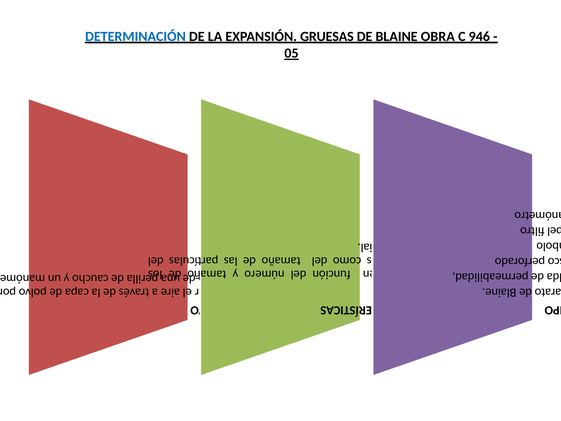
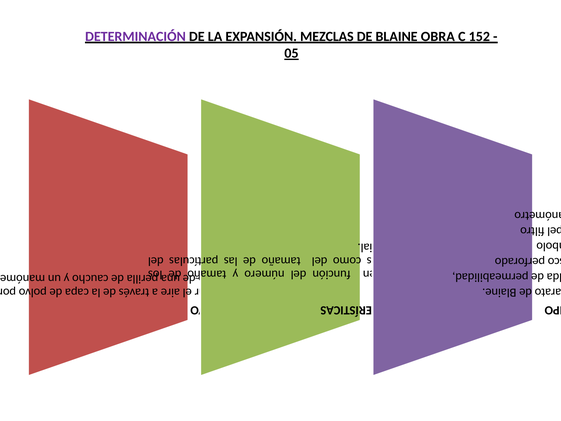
DETERMINACIÓN colour: blue -> purple (135, 36)
GRUESAS: GRUESAS -> MEZCLAS (327, 36)
946: 946 -> 152 (479, 36)
